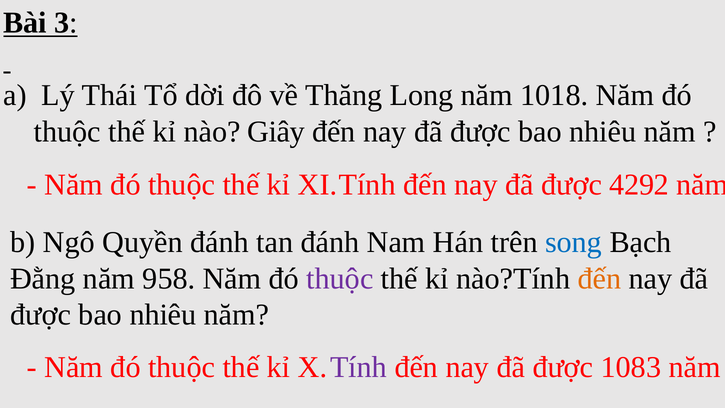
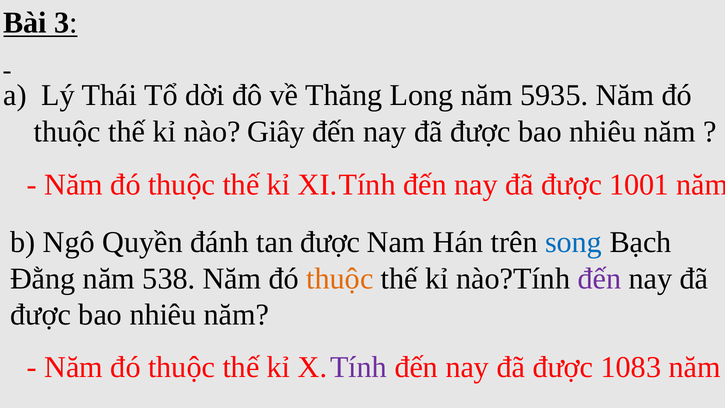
1018: 1018 -> 5935 (554, 95)
4292: 4292 -> 1001 (639, 185)
tan đánh: đánh -> được (330, 242)
958: 958 -> 538 (169, 278)
thuộc colour: purple -> orange (340, 278)
đến colour: orange -> purple (599, 278)
